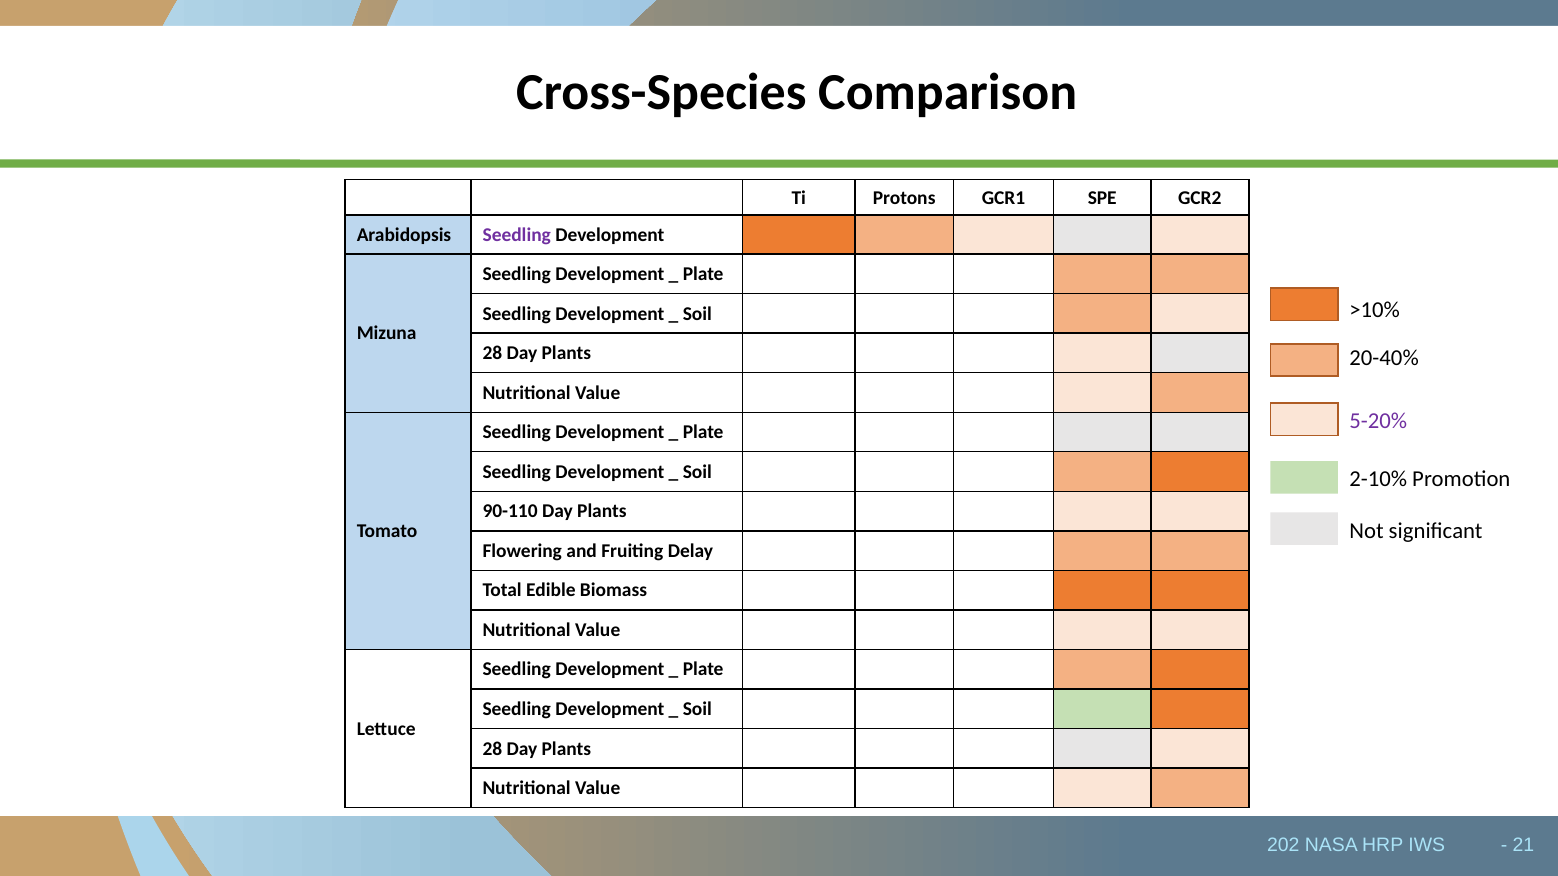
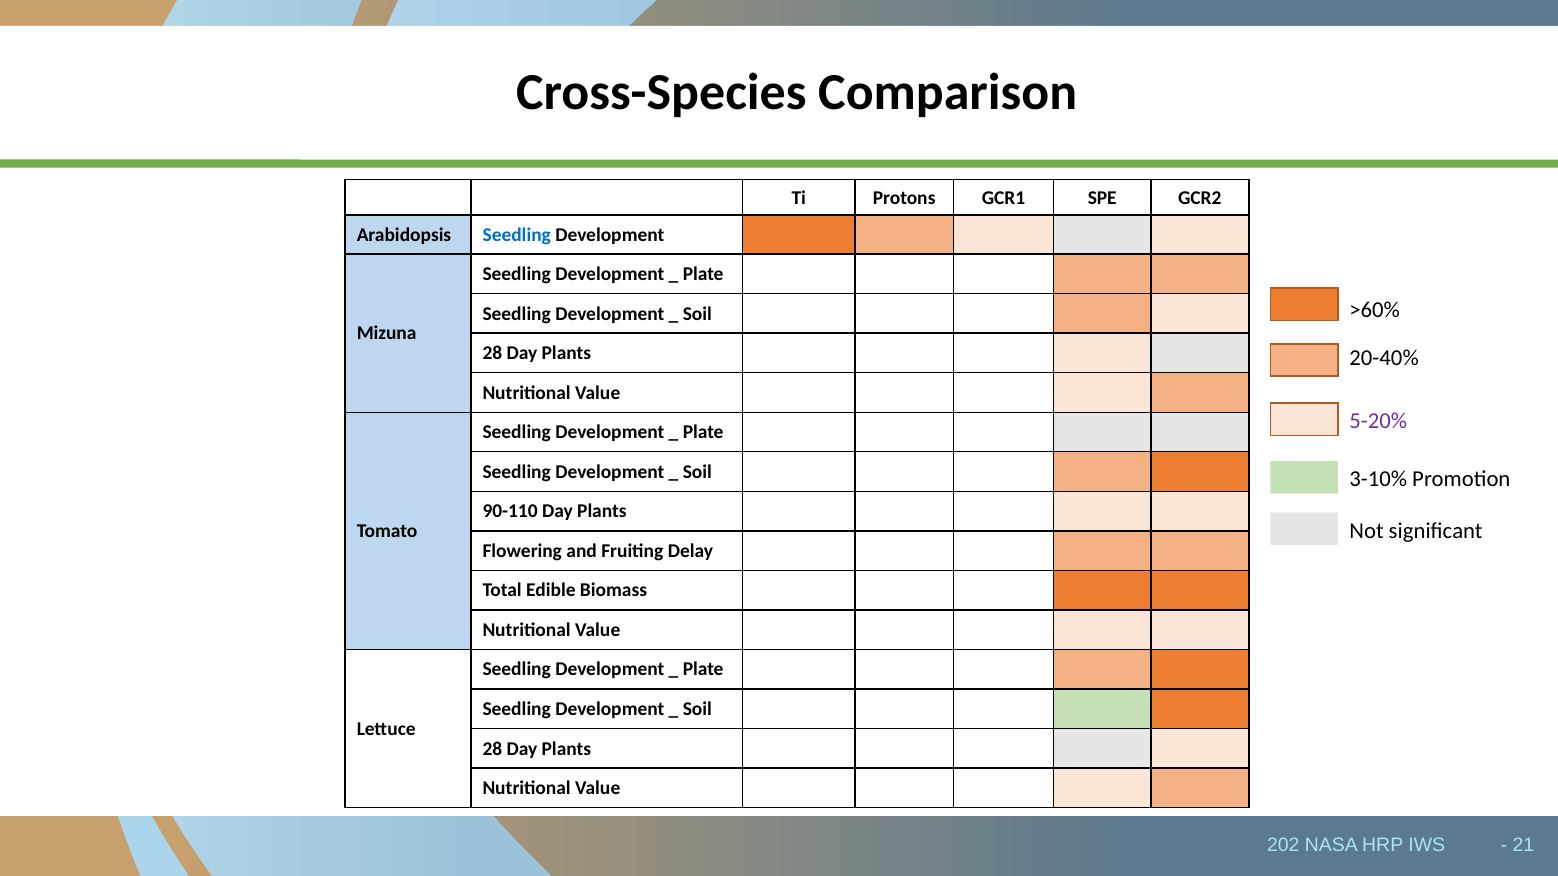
Seedling colour: purple -> blue (517, 235)
>10%: >10% -> >60% (1375, 310)
2-10%: 2-10% -> 3-10% (1378, 479)
